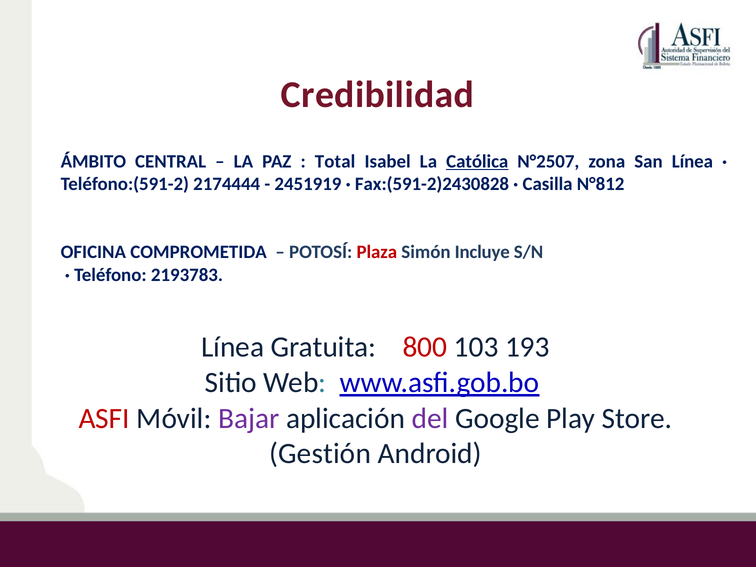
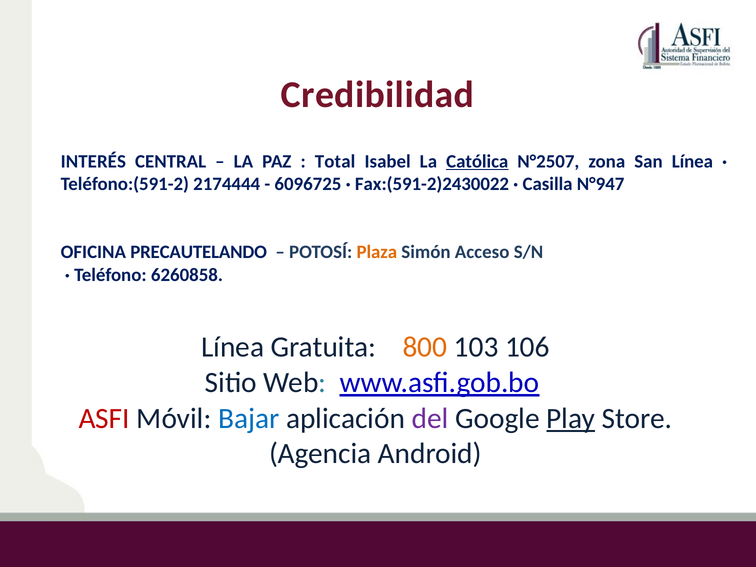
ÁMBITO: ÁMBITO -> INTERÉS (93, 161)
2451919: 2451919 -> 6096725 (308, 184)
Fax:(591-2)2430828: Fax:(591-2)2430828 -> Fax:(591-2)2430022 (432, 184)
N°812: N°812 -> N°947 (601, 184)
COMPROMETIDA: COMPROMETIDA -> PRECAUTELANDO (199, 252)
Plaza colour: red -> orange (377, 252)
Incluye: Incluye -> Acceso (482, 252)
2193783: 2193783 -> 6260858 (187, 275)
800 colour: red -> orange (425, 347)
193: 193 -> 106 (527, 347)
Bajar colour: purple -> blue (249, 418)
Play underline: none -> present (571, 418)
Gestión: Gestión -> Agencia (320, 454)
